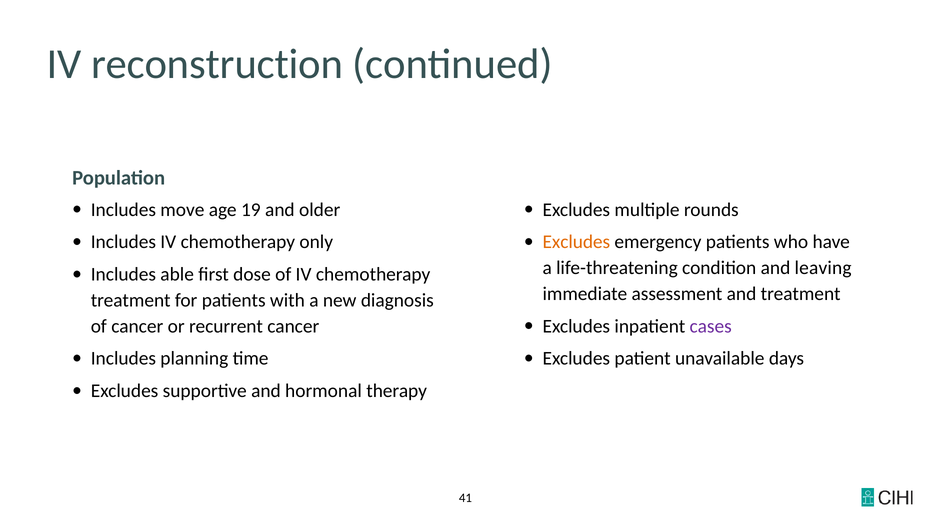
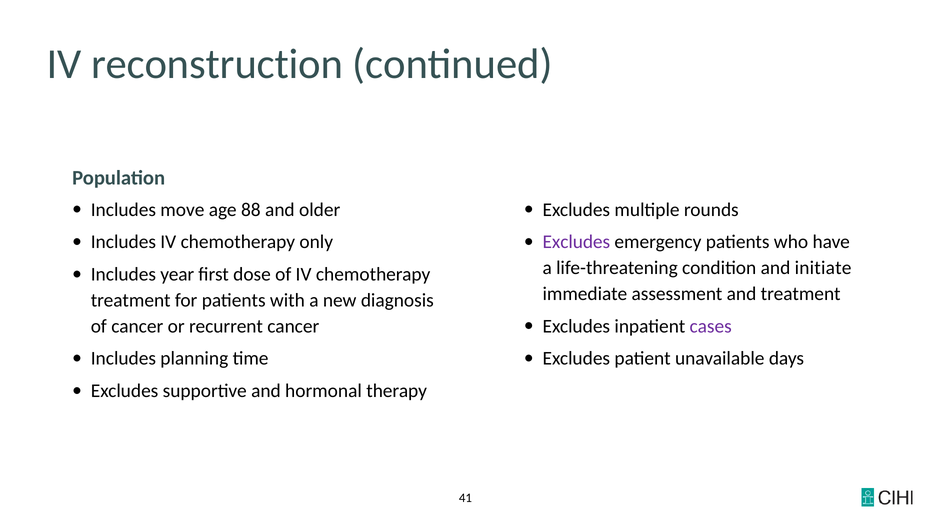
19: 19 -> 88 (251, 210)
Excludes colour: orange -> purple (576, 242)
leaving: leaving -> initiate (823, 268)
able: able -> year (177, 274)
